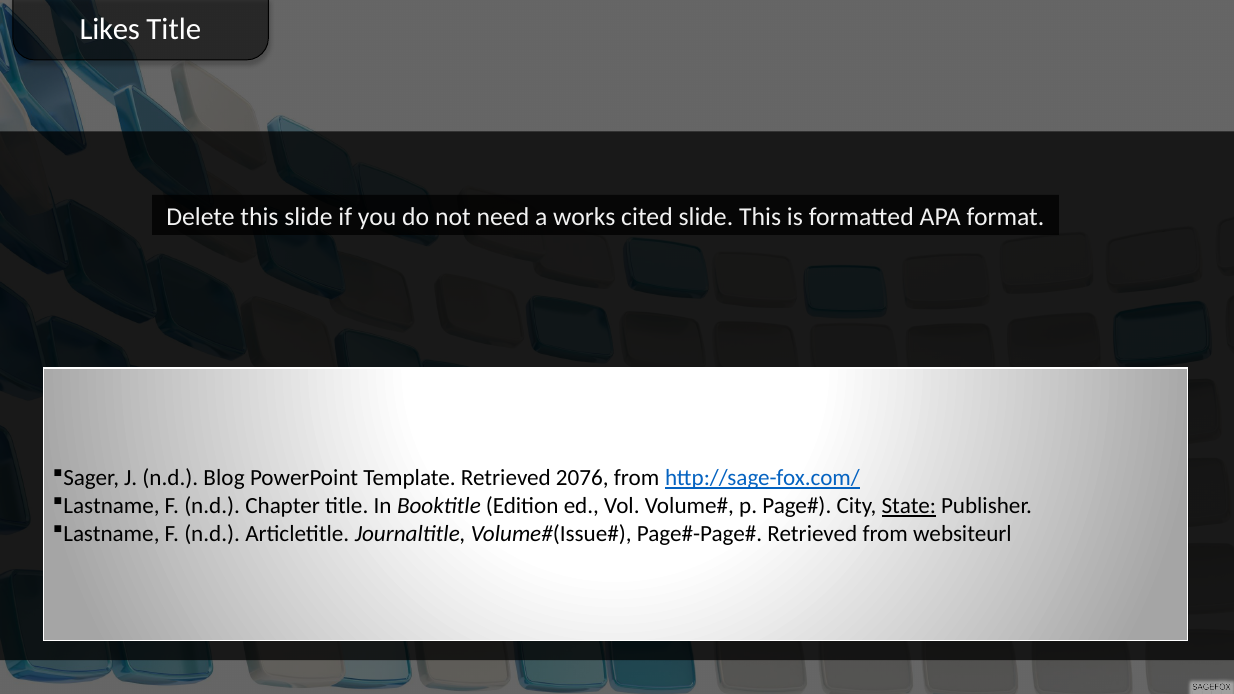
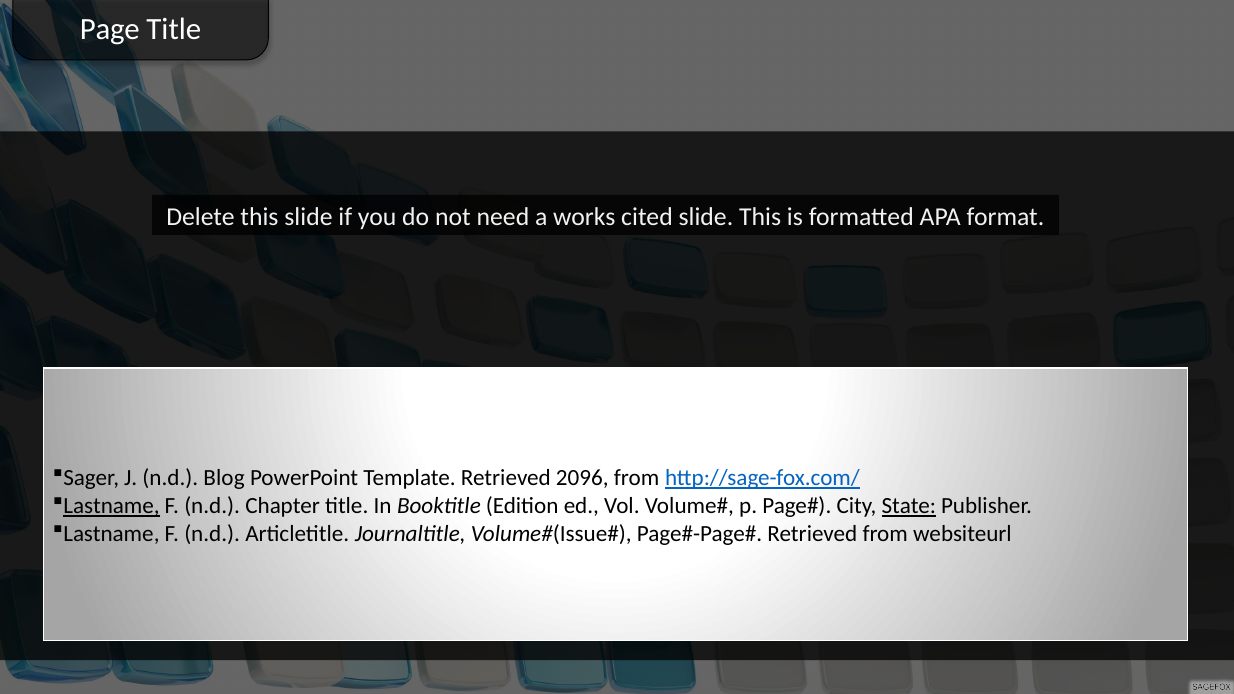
Likes: Likes -> Page (110, 29)
2076: 2076 -> 2096 (582, 478)
Lastname underline: none -> present (111, 506)
